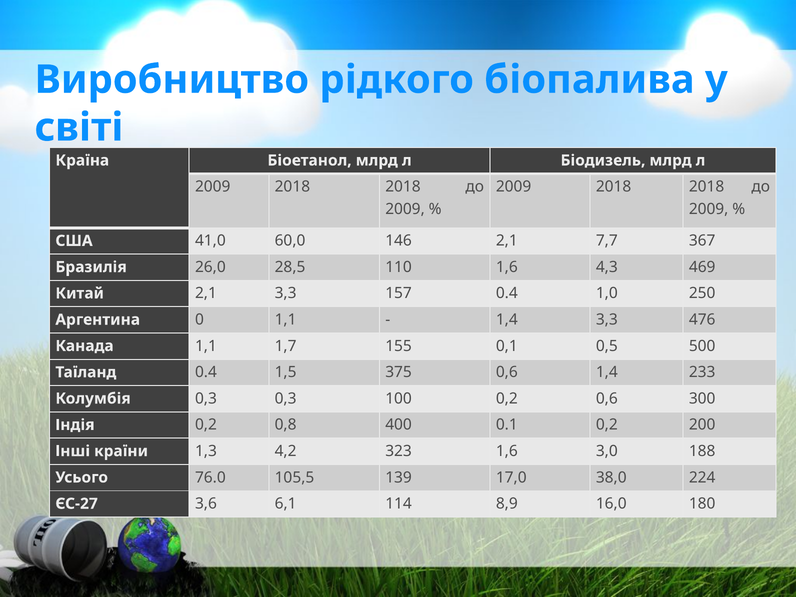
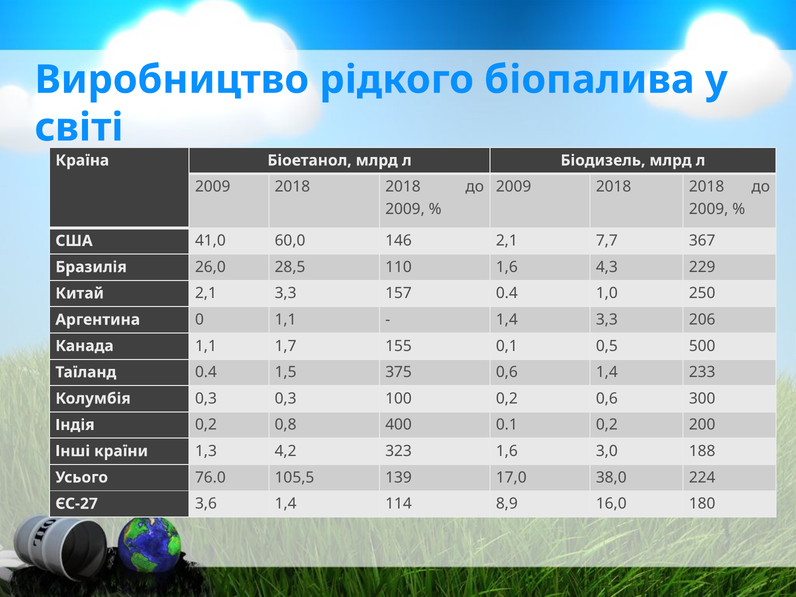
469: 469 -> 229 (702, 267)
476: 476 -> 206 (702, 320)
3,6 6,1: 6,1 -> 1,4 (286, 504)
